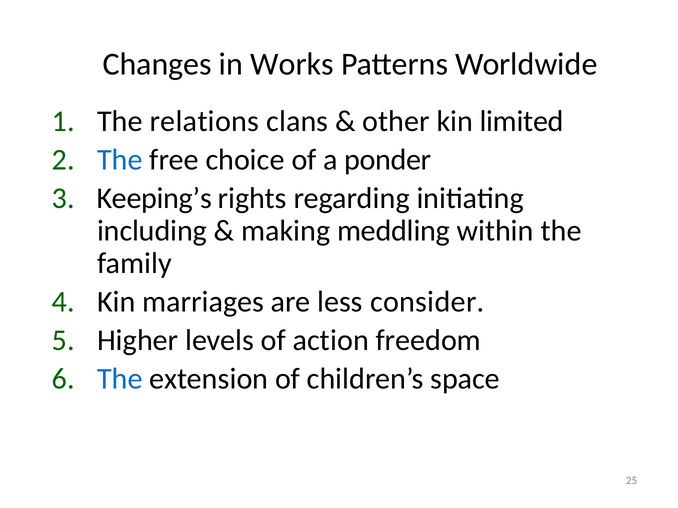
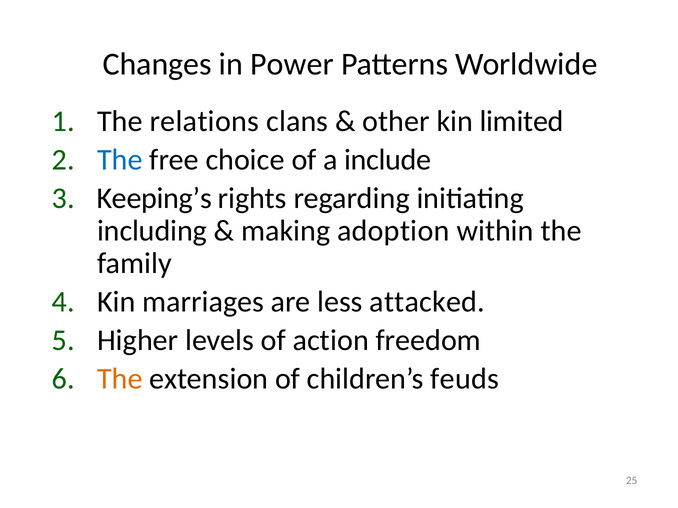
Works: Works -> Power (292, 64)
ponder: ponder -> include (388, 160)
meddling: meddling -> adoption (393, 231)
consider: consider -> attacked (427, 302)
The colour: blue -> orange (120, 379)
space: space -> feuds (465, 379)
